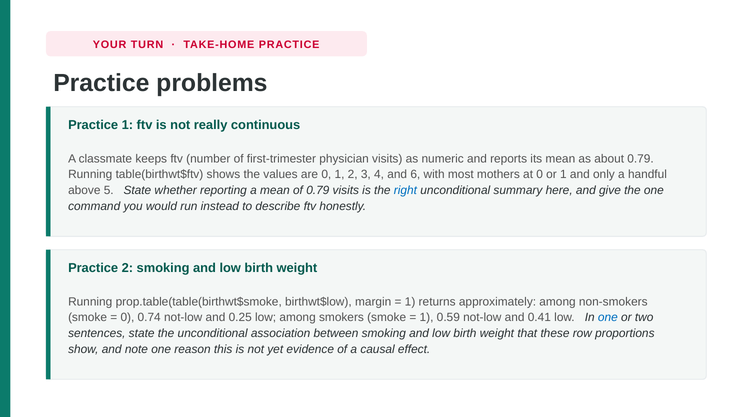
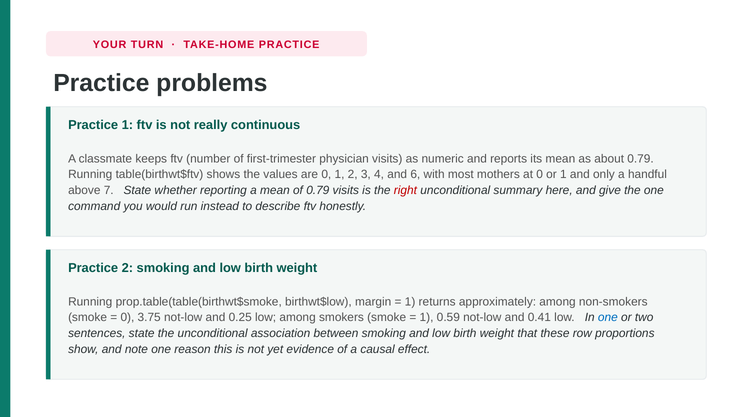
5: 5 -> 7 (109, 191)
right colour: blue -> red (405, 191)
0.74: 0.74 -> 3.75 (149, 318)
